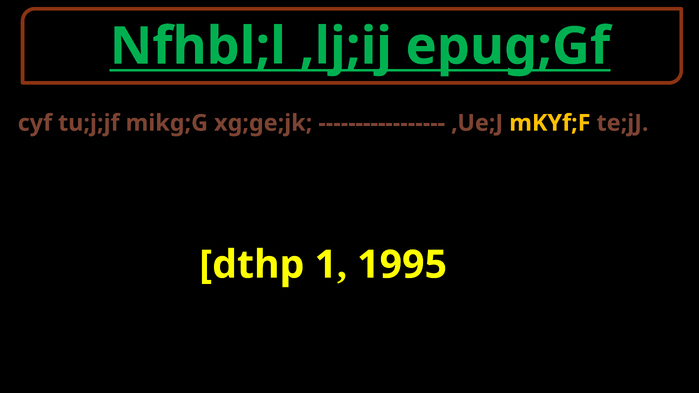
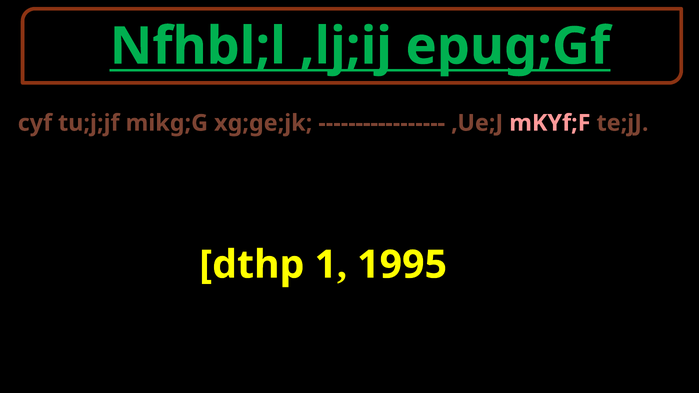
mKYf;F colour: yellow -> pink (550, 123)
